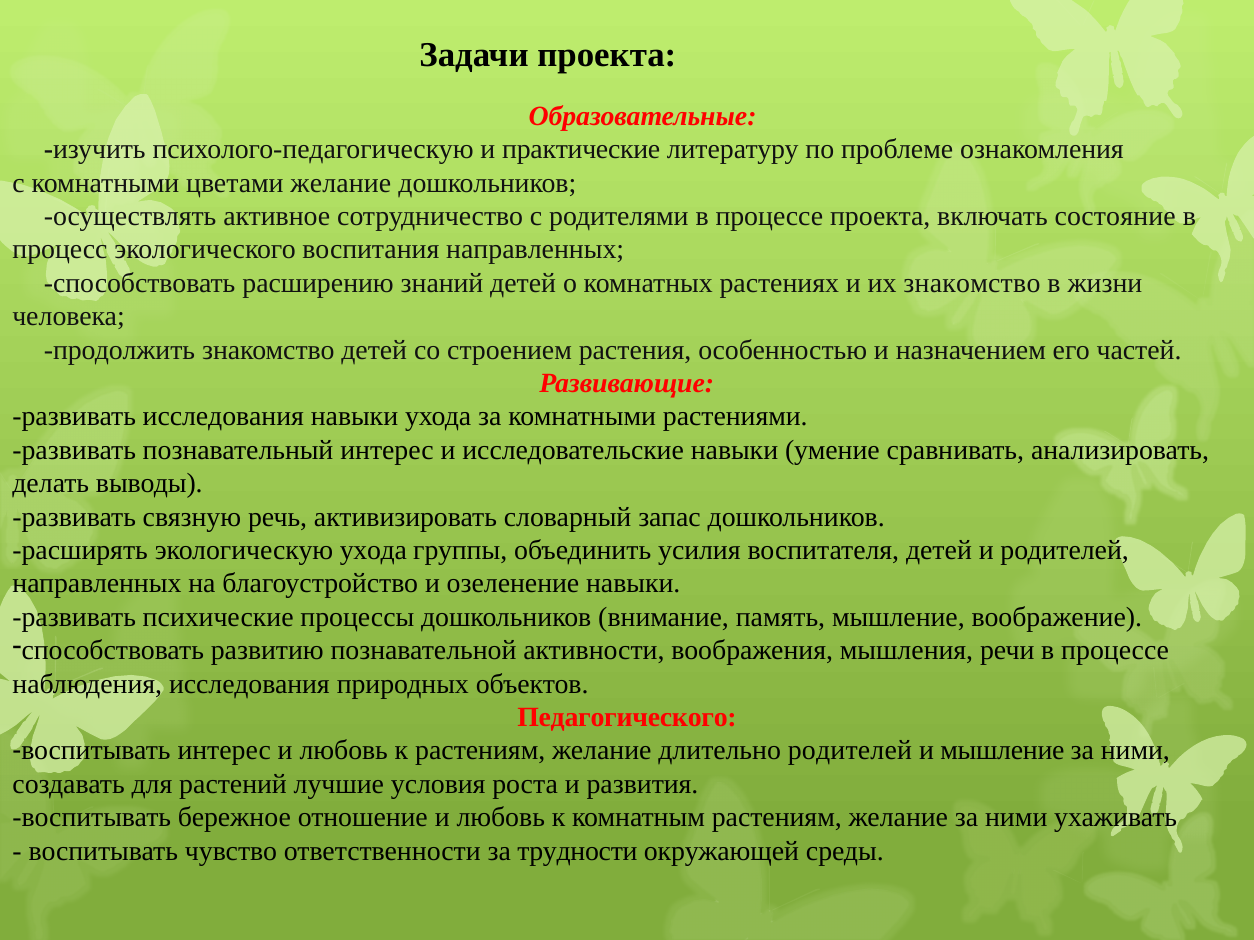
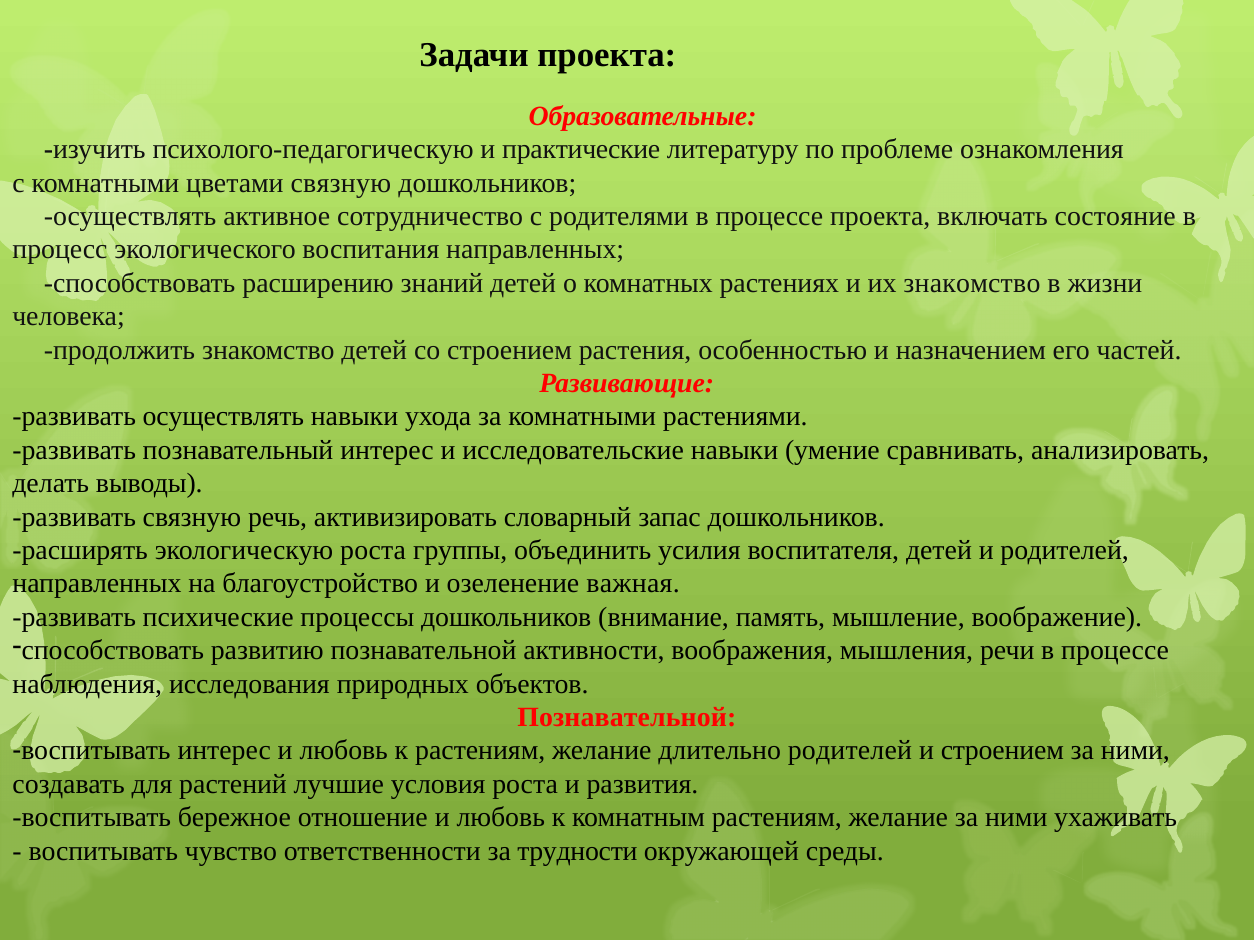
цветами желание: желание -> связную (341, 183)
развивать исследования: исследования -> осуществлять (223, 417)
экологическую ухода: ухода -> роста (373, 551)
озеленение навыки: навыки -> важная (633, 584)
Педагогического: Педагогического -> Познавательной (627, 718)
и мышление: мышление -> строением (1002, 751)
